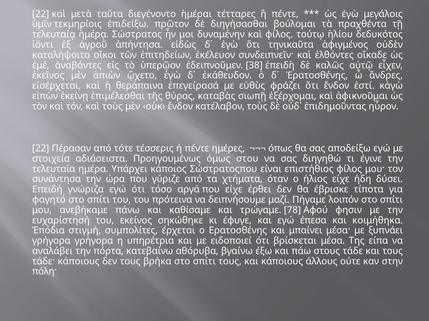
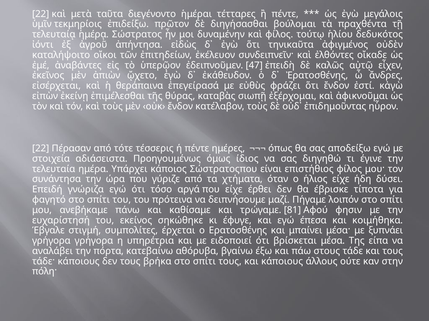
38: 38 -> 47 (254, 65)
στου: στου -> ίδιος (247, 159)
78: 78 -> 81 (292, 210)
Ἐπόδια: Ἐπόδια -> Έβγαλε (48, 231)
